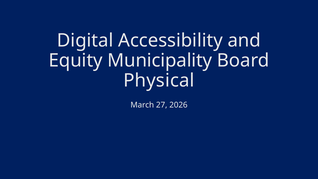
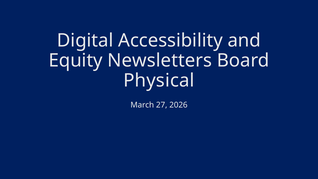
Municipality: Municipality -> Newsletters (160, 60)
